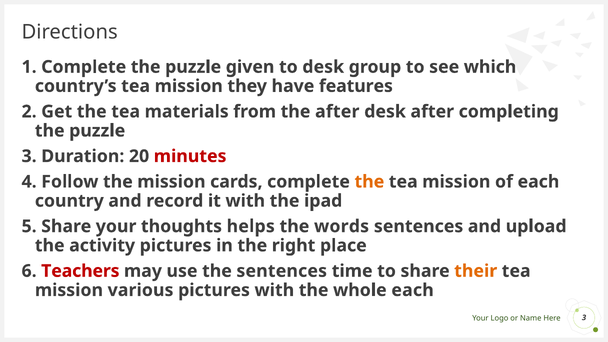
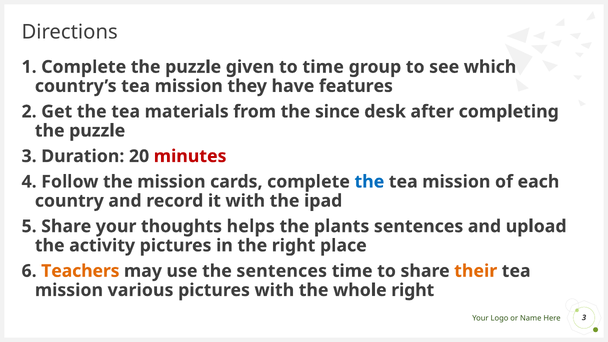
to desk: desk -> time (323, 67)
the after: after -> since (337, 112)
the colour: orange -> blue (369, 182)
words: words -> plants (342, 226)
Teachers colour: red -> orange (80, 271)
whole each: each -> right (413, 290)
